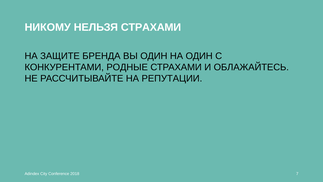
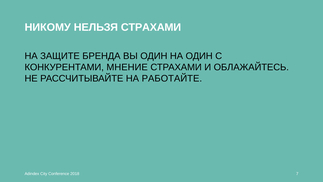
РОДНЫЕ: РОДНЫЕ -> МНЕНИЕ (127, 67)
РЕПУТАЦИИ: РЕПУТАЦИИ -> РАБОТАЙТЕ (172, 78)
